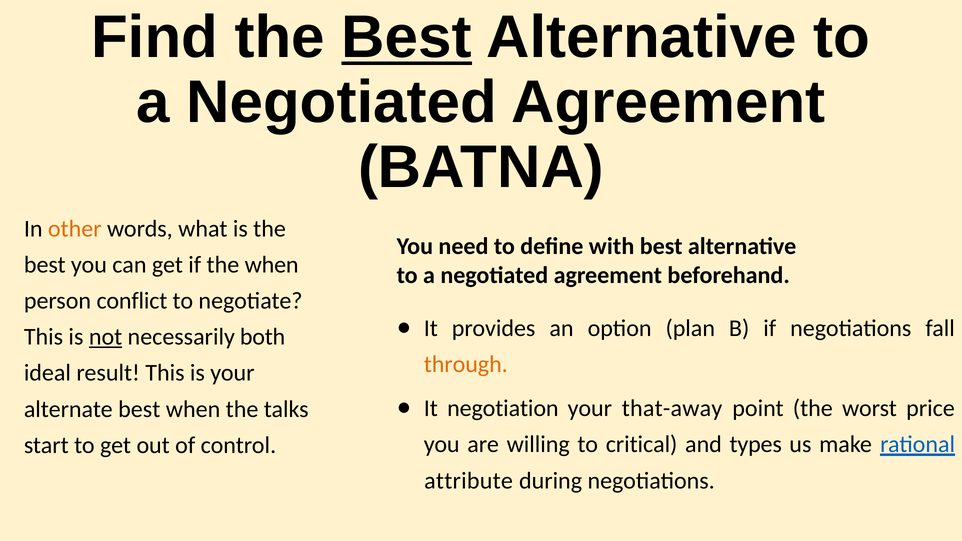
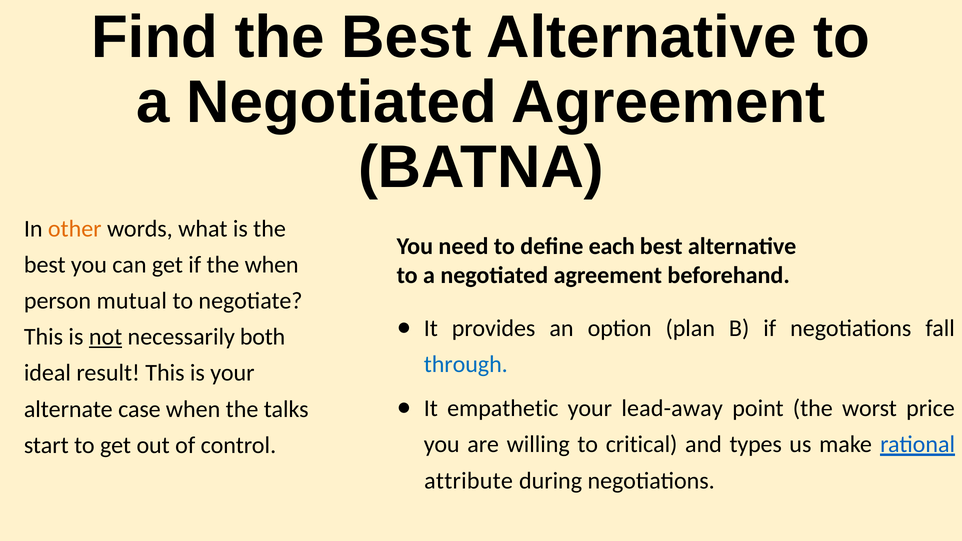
Best underline: present -> none (407, 37)
with: with -> each (612, 246)
conflict: conflict -> mutual (132, 301)
through colour: orange -> blue (466, 364)
negotiation: negotiation -> empathetic (503, 408)
that-away: that-away -> lead-away (672, 408)
alternate best: best -> case (139, 409)
